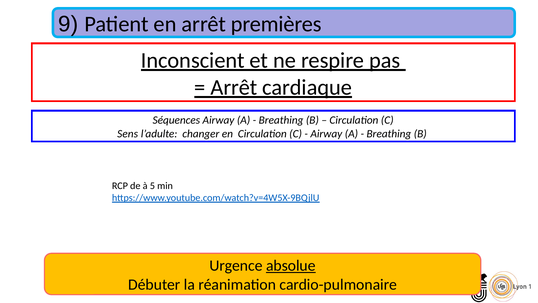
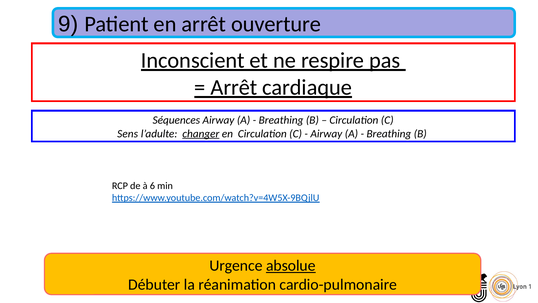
premières: premières -> ouverture (276, 24)
changer underline: none -> present (201, 133)
5: 5 -> 6 (152, 185)
